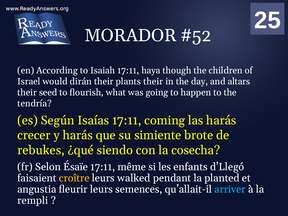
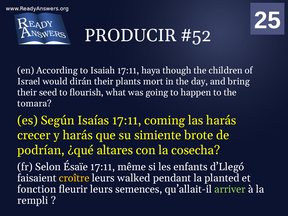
MORADOR: MORADOR -> PRODUCIR (131, 36)
plants their: their -> mort (153, 81)
altars: altars -> bring (239, 81)
tendría: tendría -> tomara (34, 104)
rebukes: rebukes -> podrían (41, 150)
siendo: siendo -> altares (115, 150)
angustia: angustia -> fonction (37, 189)
arriver colour: light blue -> light green (230, 189)
